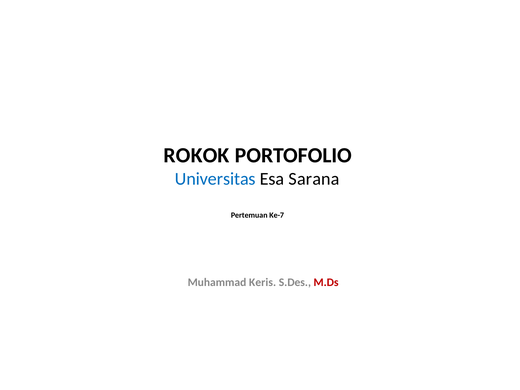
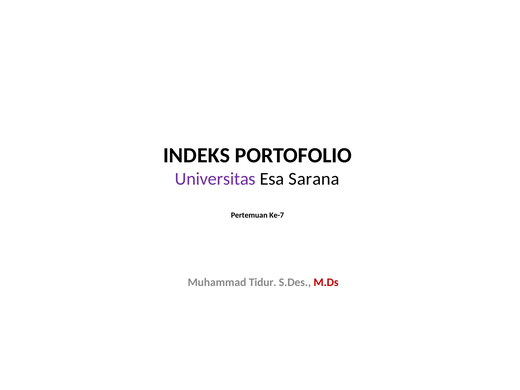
ROKOK: ROKOK -> INDEKS (197, 155)
Universitas colour: blue -> purple (215, 179)
Keris: Keris -> Tidur (263, 282)
